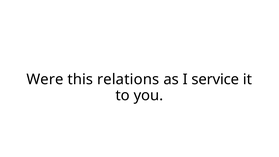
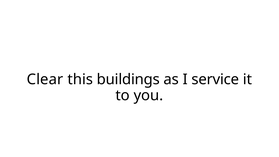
Were: Were -> Clear (45, 79)
relations: relations -> buildings (128, 79)
